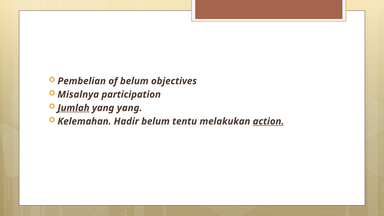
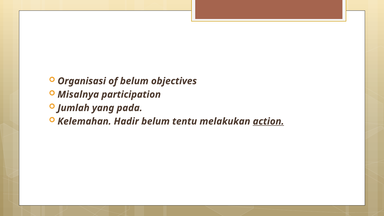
Pembelian: Pembelian -> Organisasi (82, 81)
Jumlah underline: present -> none (74, 108)
yang yang: yang -> pada (130, 108)
